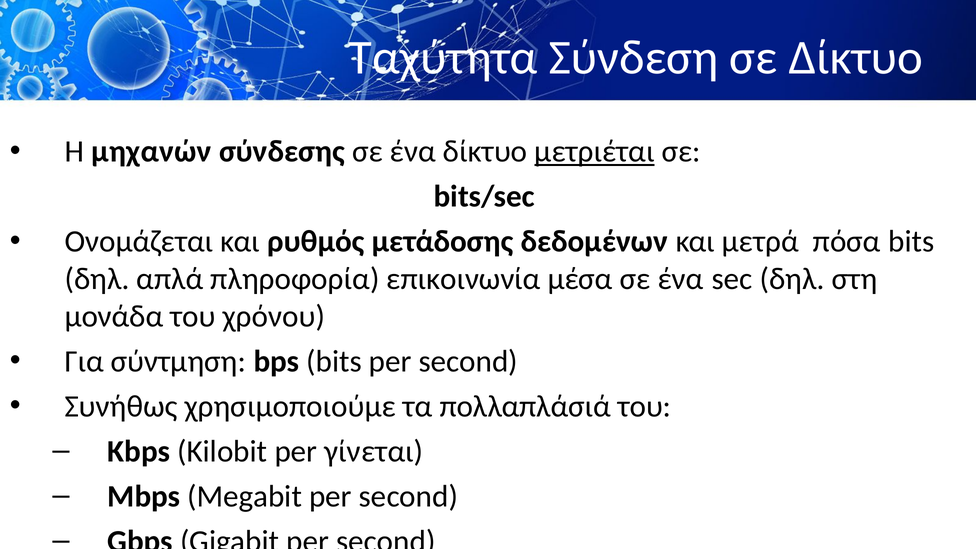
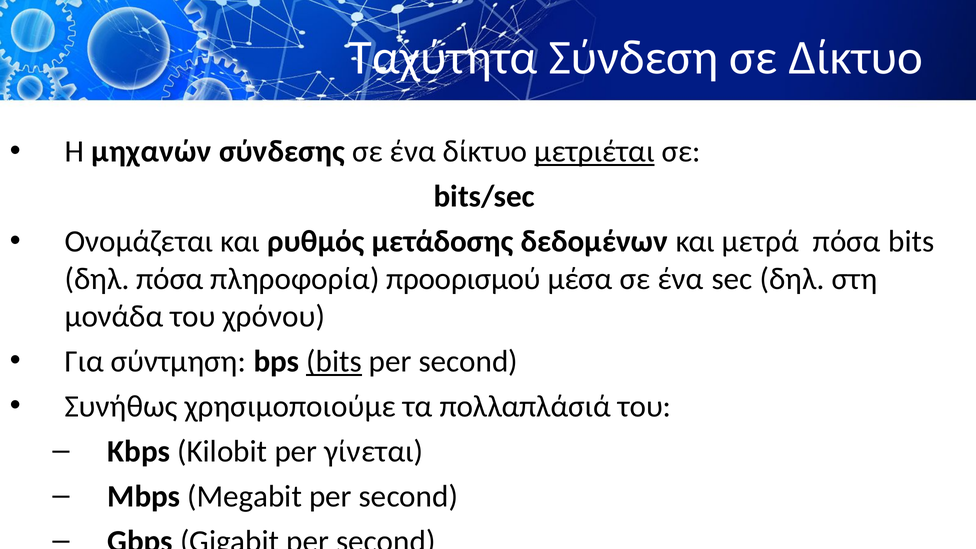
δηλ απλά: απλά -> πόσα (170, 279)
επικοινωνία: επικοινωνία -> προορισμού (464, 279)
bits underline: none -> present (334, 361)
